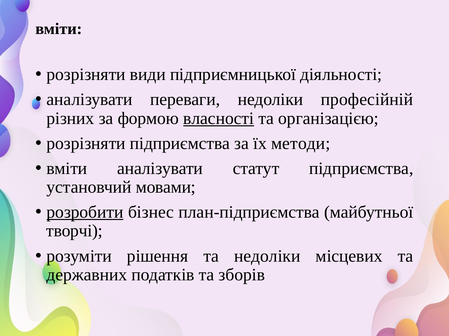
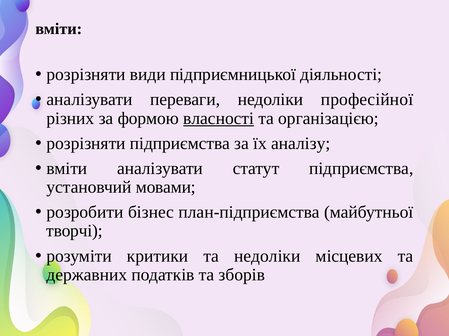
професійній: професійній -> професійної (367, 100)
методи: методи -> аналізу (301, 144)
розробити underline: present -> none (85, 213)
рішення: рішення -> критики (158, 256)
